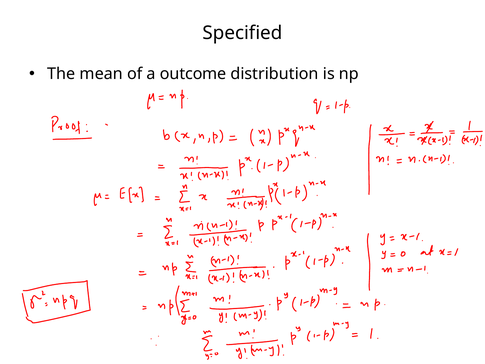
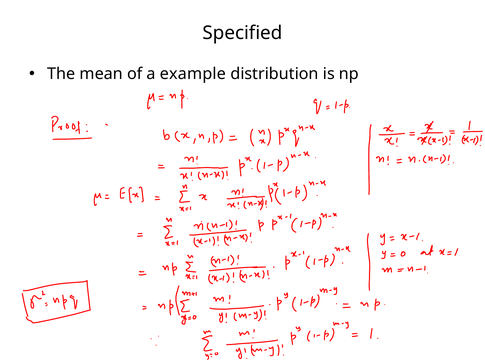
outcome: outcome -> example (193, 74)
